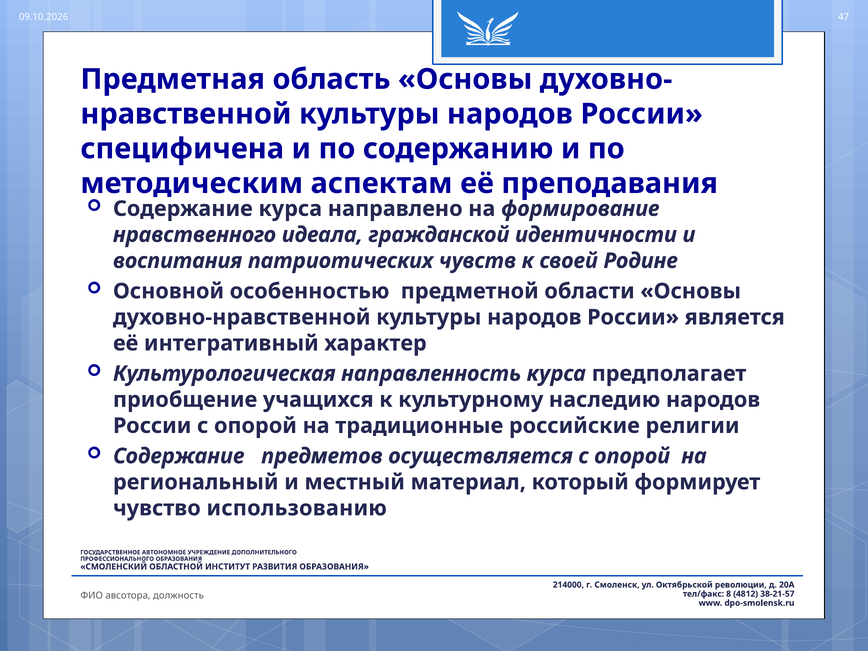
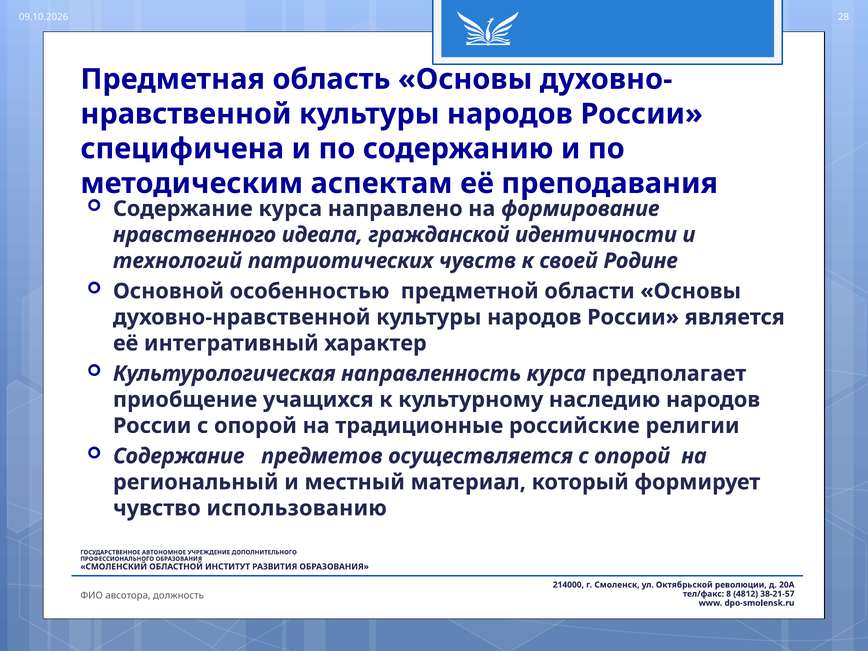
47: 47 -> 28 (844, 17)
воспитания: воспитания -> технологий (178, 261)
